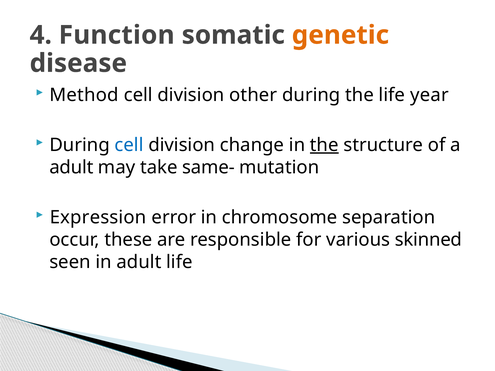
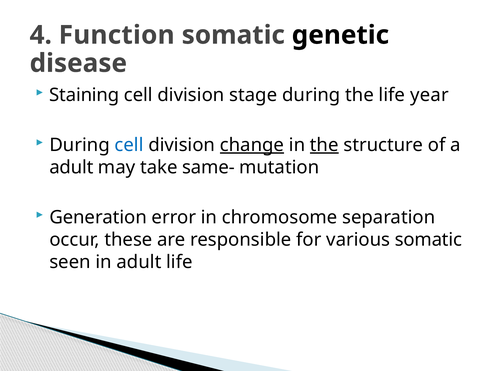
genetic colour: orange -> black (340, 35)
Method: Method -> Staining (84, 95)
other: other -> stage (253, 95)
change underline: none -> present (252, 145)
Expression: Expression -> Generation (98, 218)
various skinned: skinned -> somatic (428, 240)
